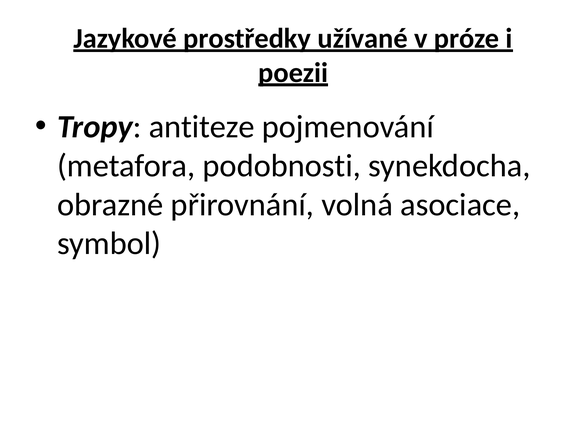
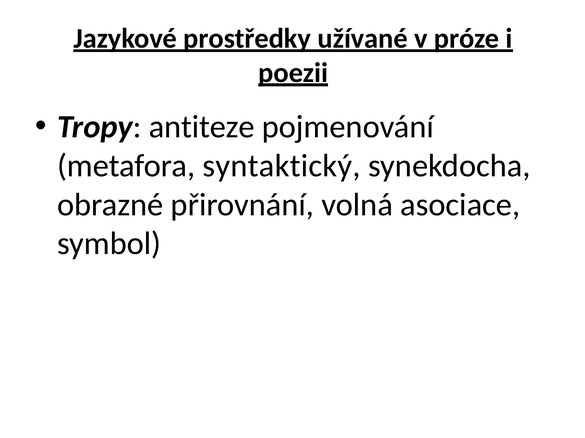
podobnosti: podobnosti -> syntaktický (282, 166)
